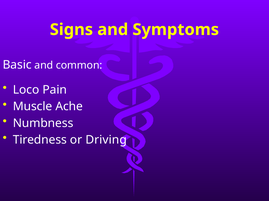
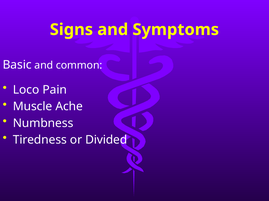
Driving: Driving -> Divided (106, 140)
